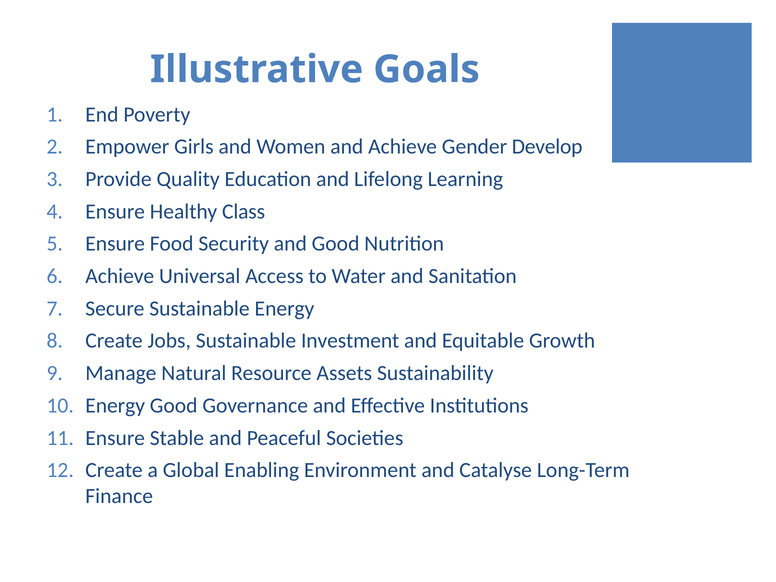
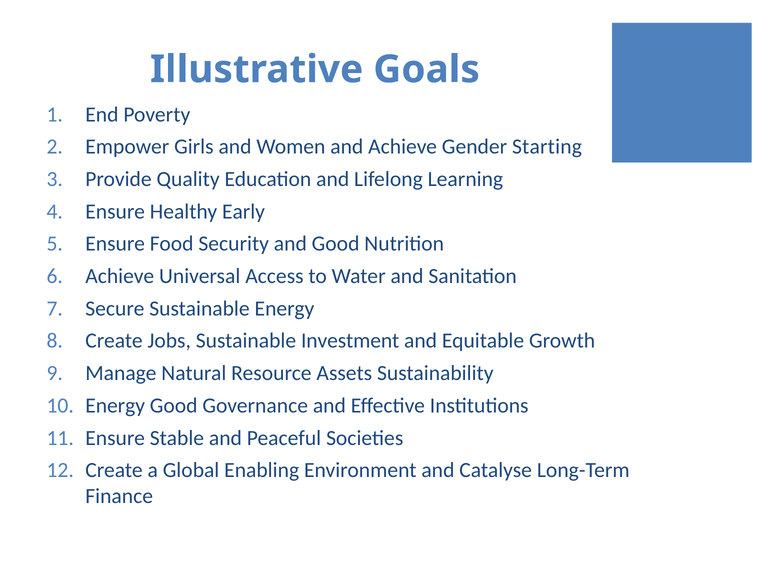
Develop: Develop -> Starting (547, 147)
Class: Class -> Early (244, 211)
